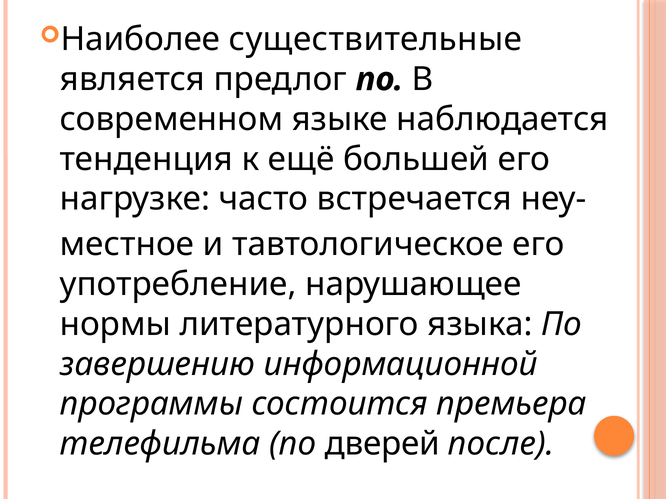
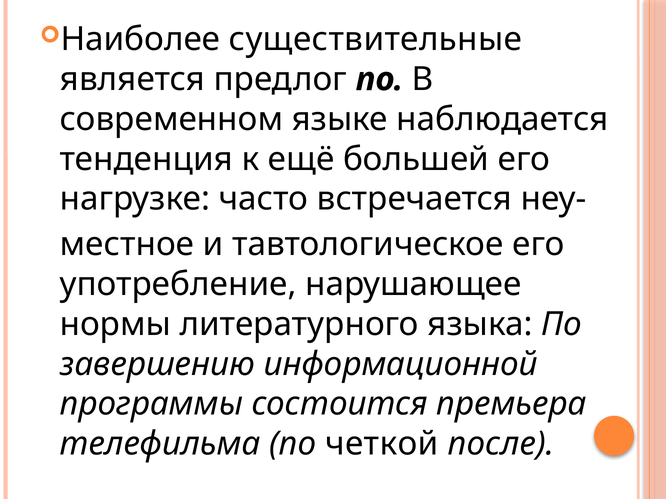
дверей: дверей -> четкой (382, 444)
